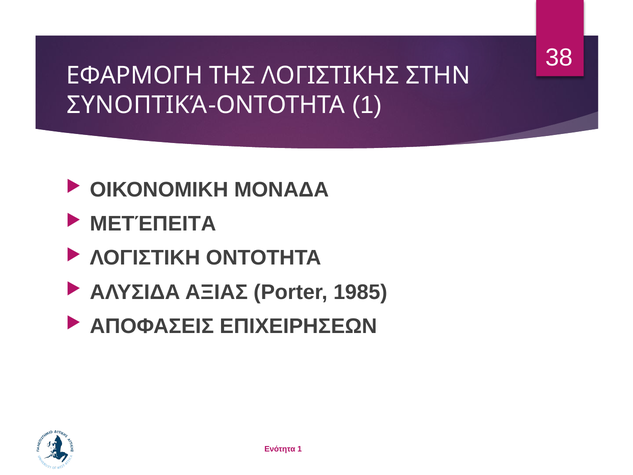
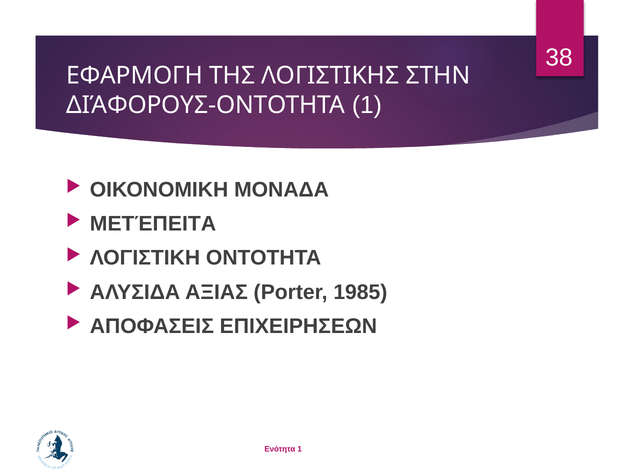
ΣΥΝΟΠΤΙΚΆ: ΣΥΝΟΠΤΙΚΆ -> ΔΙΆΦΟΡΟΥΣ (137, 105)
